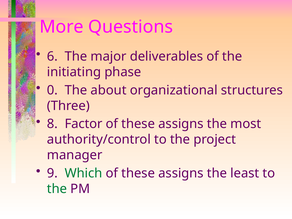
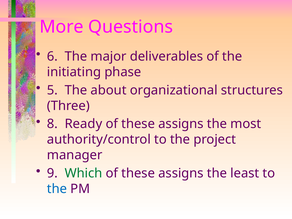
0: 0 -> 5 (52, 90)
Factor: Factor -> Ready (83, 124)
the colour: green -> blue (57, 189)
